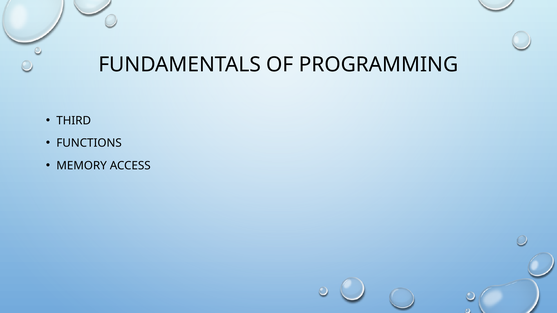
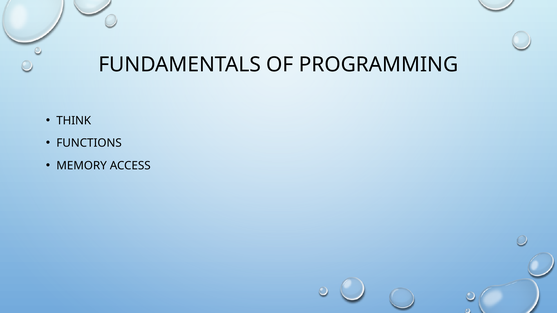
THIRD: THIRD -> THINK (74, 121)
